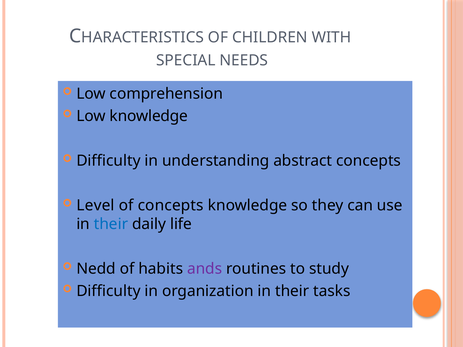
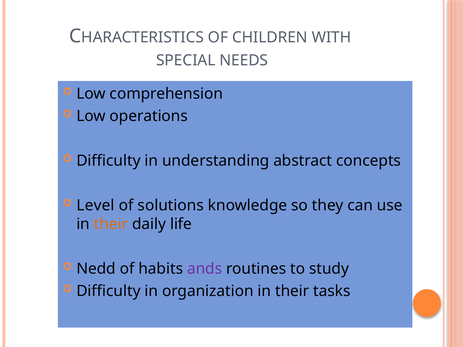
Low knowledge: knowledge -> operations (149, 116)
of concepts: concepts -> solutions (171, 206)
their colour: blue -> orange (111, 224)
